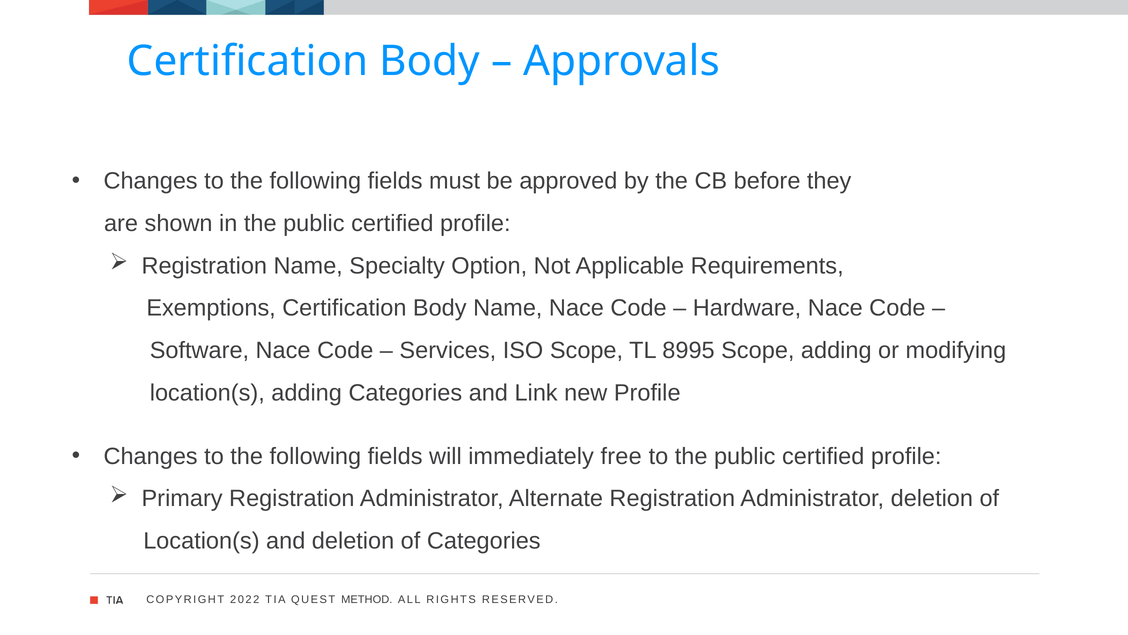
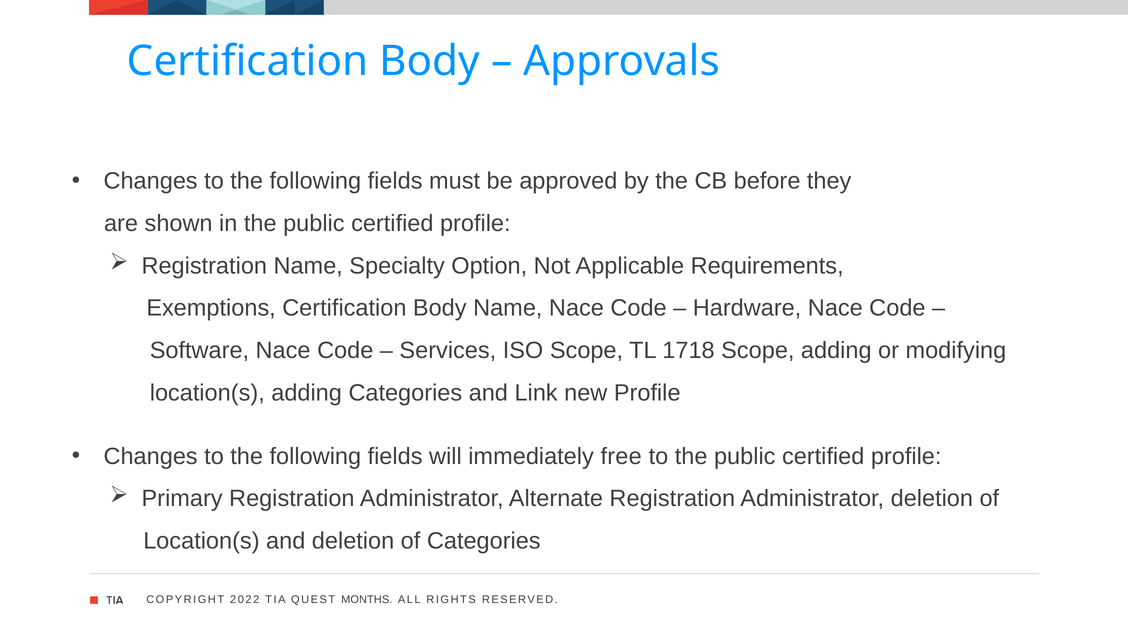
8995: 8995 -> 1718 (689, 350)
METHOD: METHOD -> MONTHS (367, 599)
